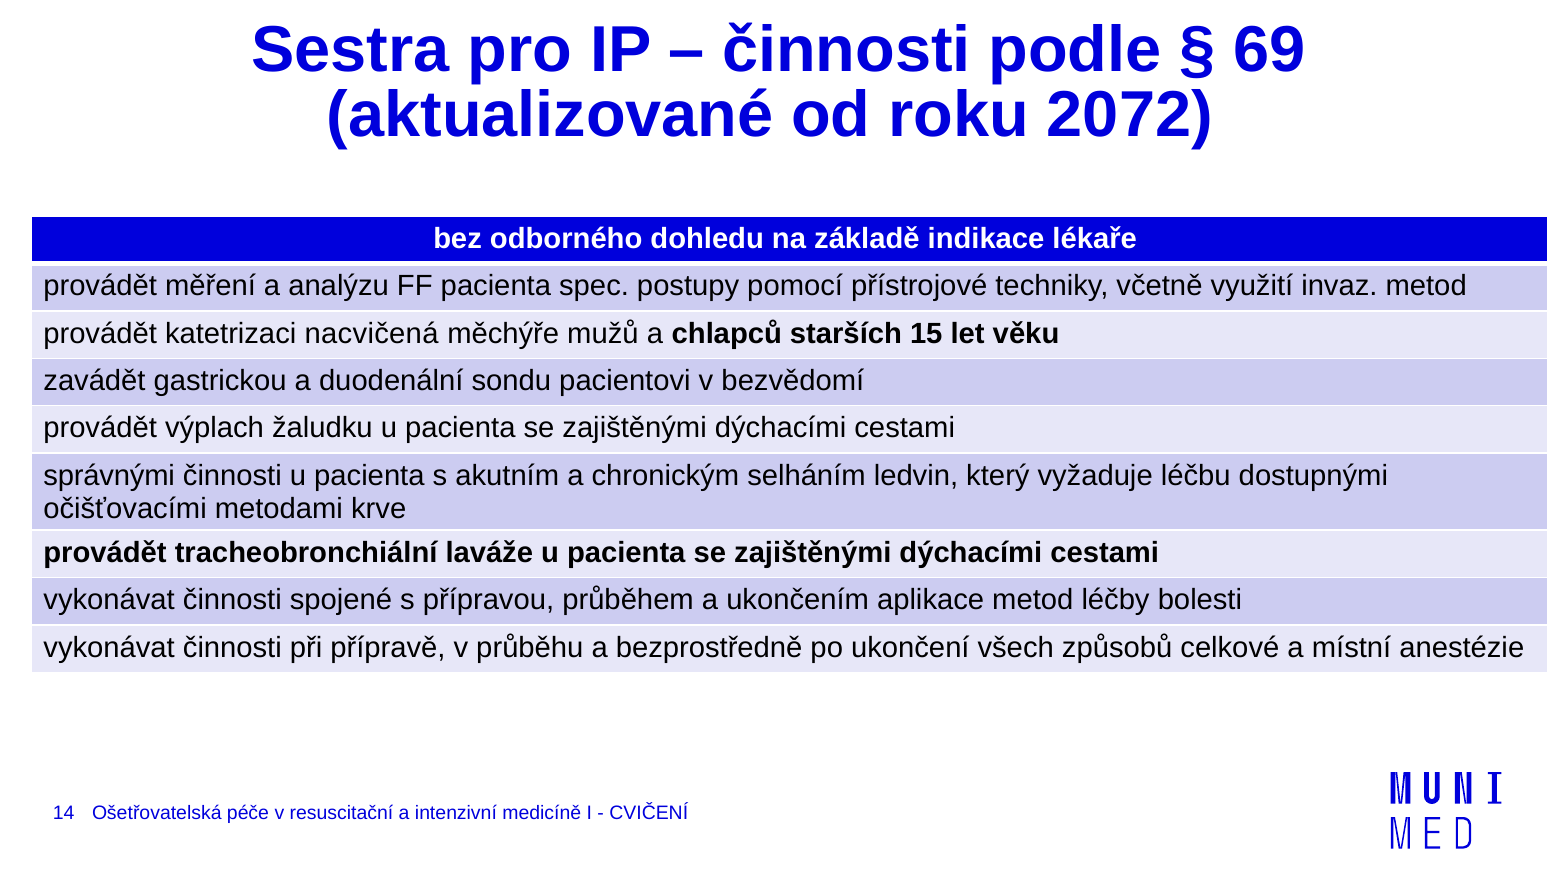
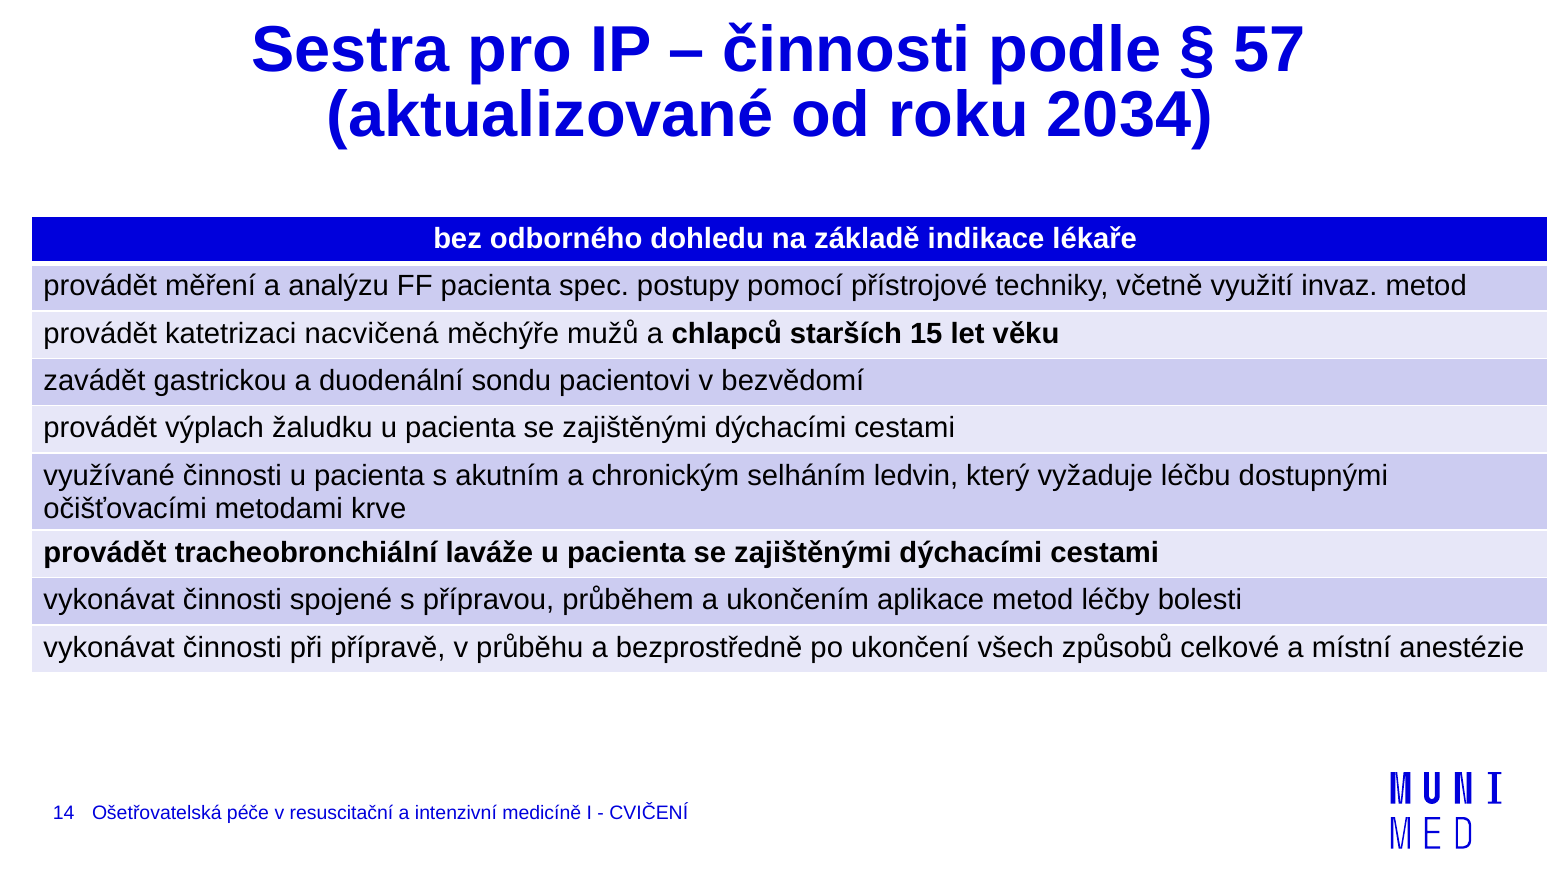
69: 69 -> 57 (1270, 50)
2072: 2072 -> 2034 (1130, 115)
správnými: správnými -> využívané (109, 476)
